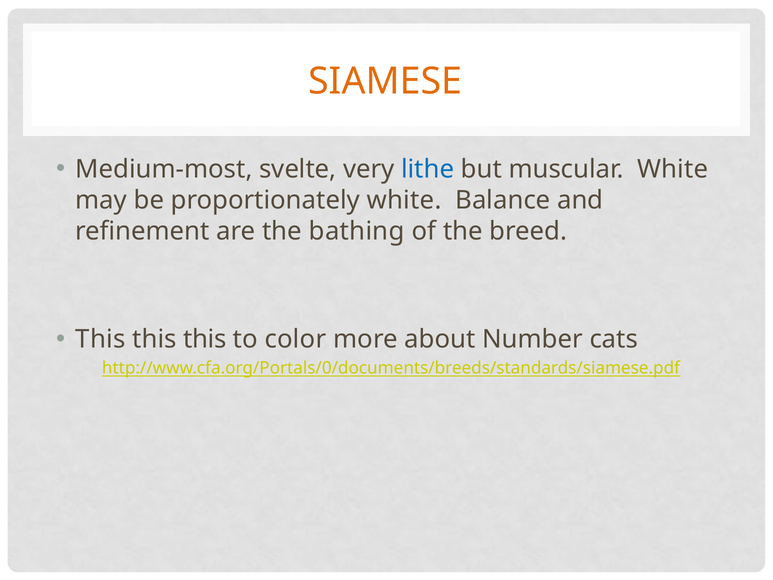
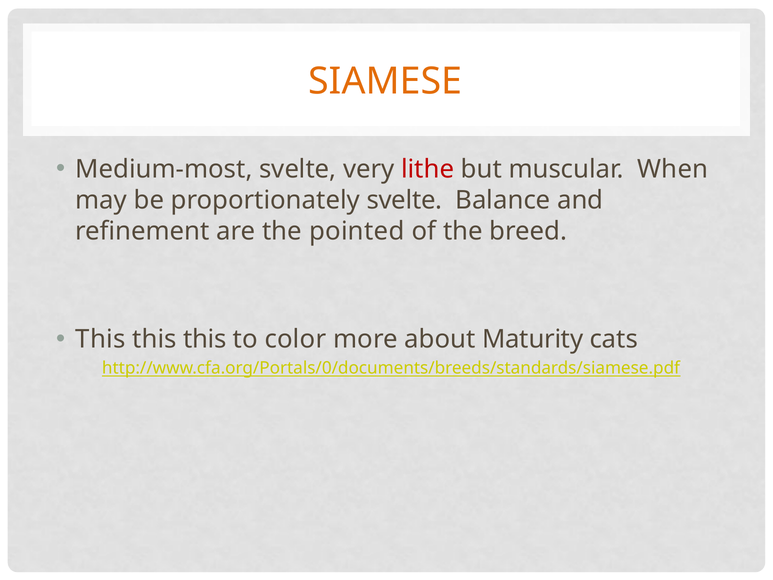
lithe colour: blue -> red (428, 169)
muscular White: White -> When (673, 169)
proportionately white: white -> svelte (404, 200)
bathing: bathing -> pointed (357, 231)
Number: Number -> Maturity (533, 339)
